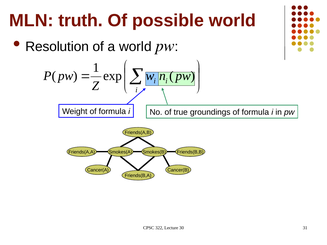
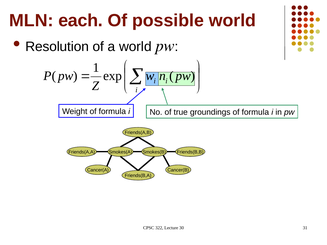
truth: truth -> each (81, 21)
